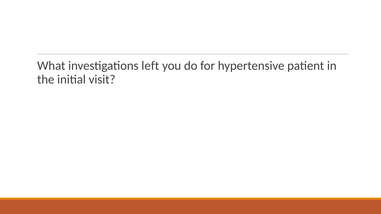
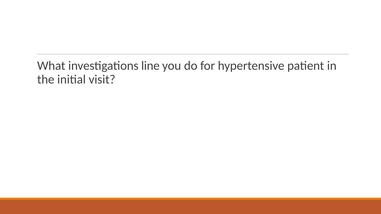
left: left -> line (150, 66)
